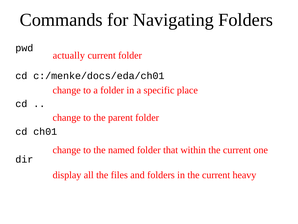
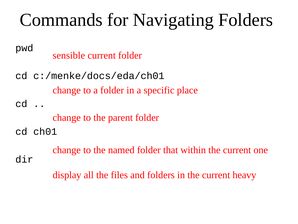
actually: actually -> sensible (69, 55)
